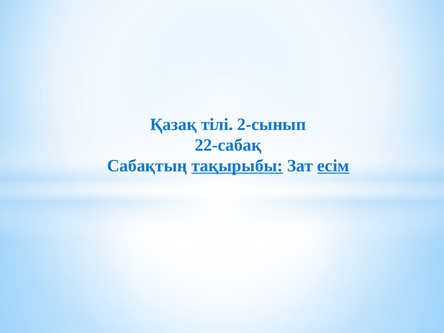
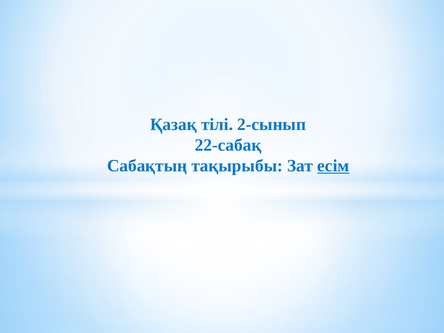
тақырыбы underline: present -> none (237, 166)
